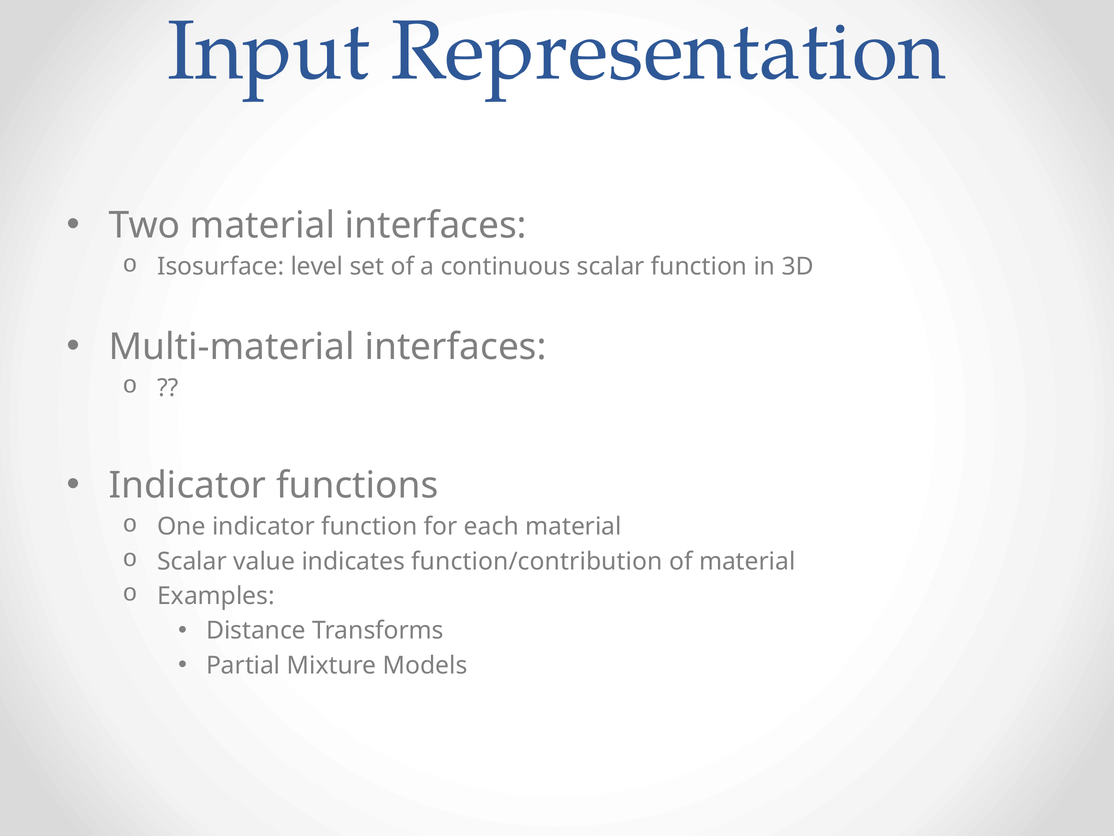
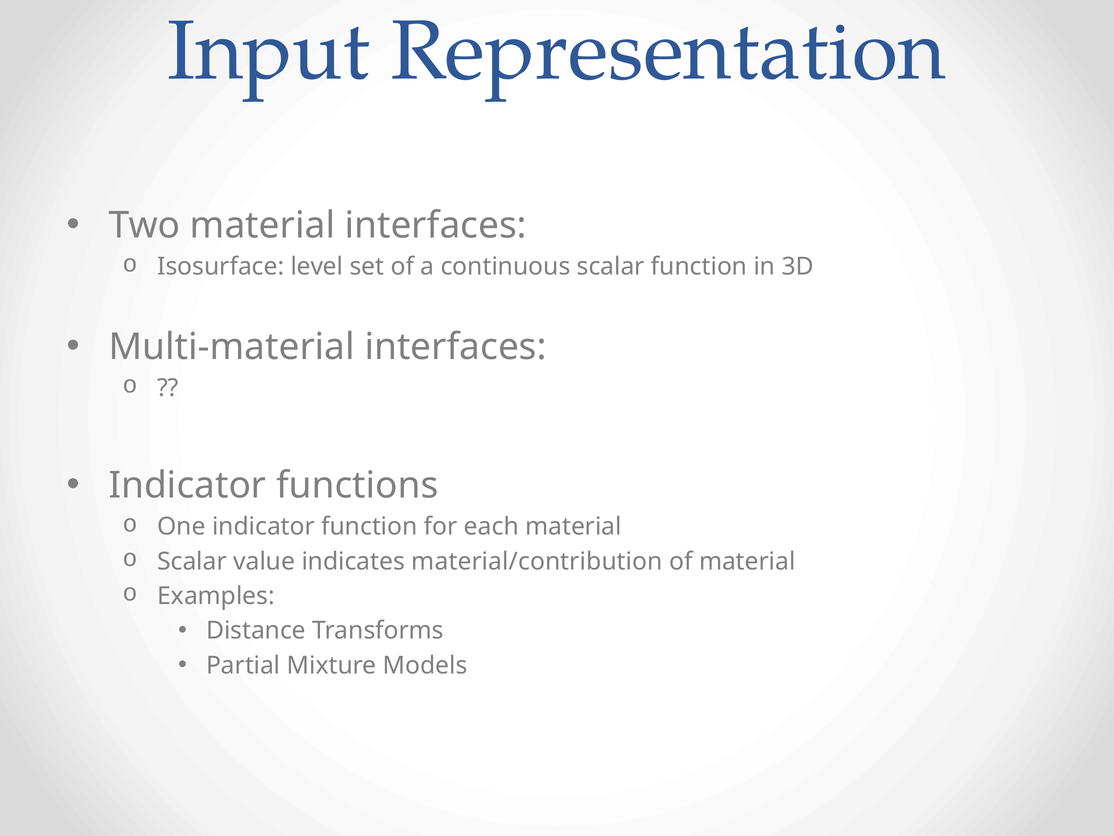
function/contribution: function/contribution -> material/contribution (537, 561)
